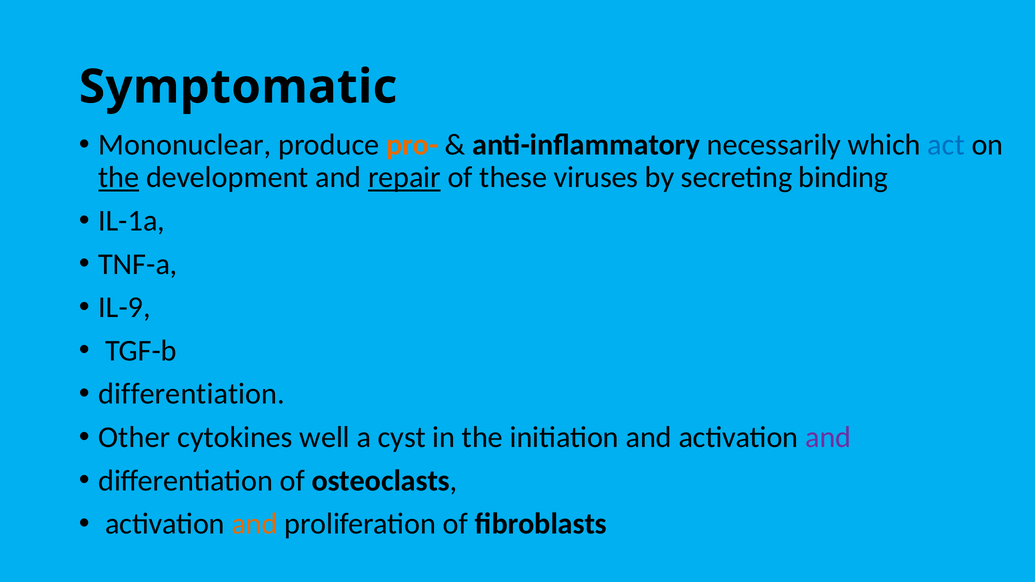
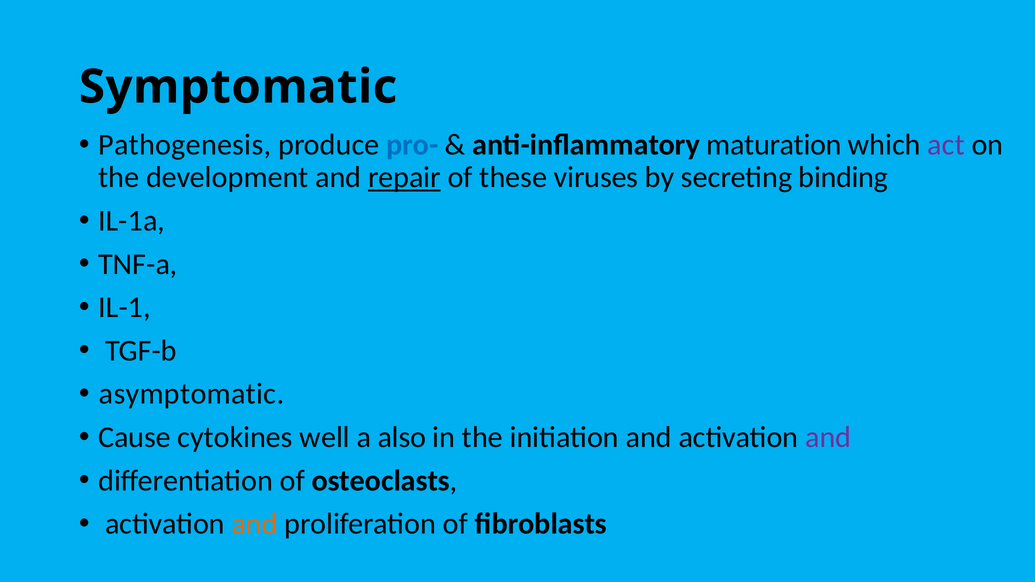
Mononuclear: Mononuclear -> Pathogenesis (185, 145)
pro- colour: orange -> blue (412, 145)
necessarily: necessarily -> maturation (774, 145)
act colour: blue -> purple (946, 145)
the underline: present -> none (119, 177)
IL-9: IL-9 -> IL-1 (124, 307)
differentiation: differentiation -> asymptomatic (191, 394)
Other: Other -> Cause (135, 437)
cyst: cyst -> also (402, 437)
